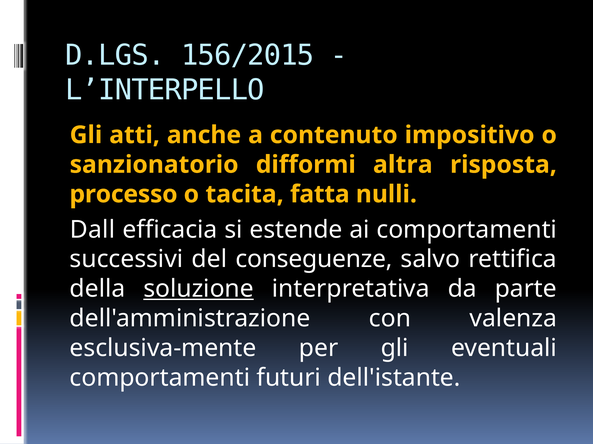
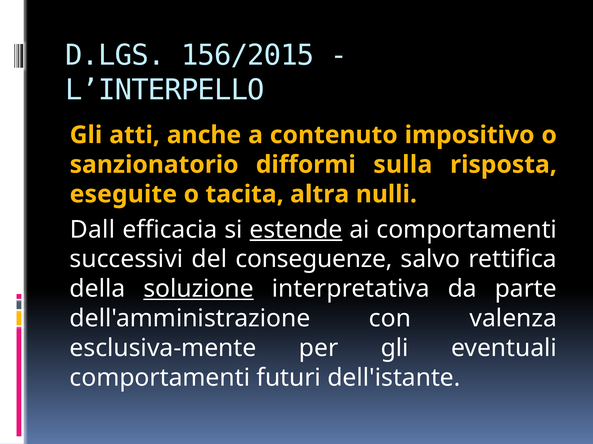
altra: altra -> sulla (403, 165)
processo: processo -> eseguite (123, 195)
fatta: fatta -> altra (320, 195)
estende underline: none -> present (296, 230)
